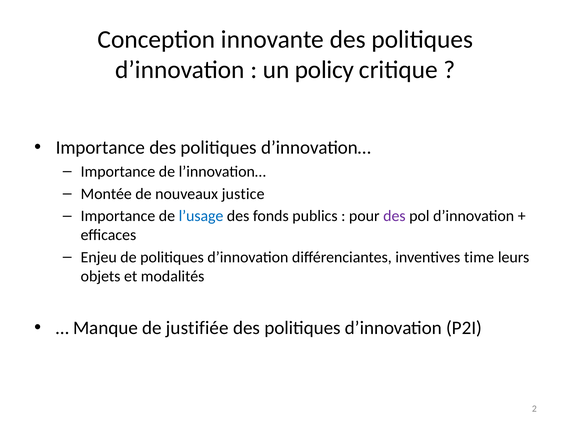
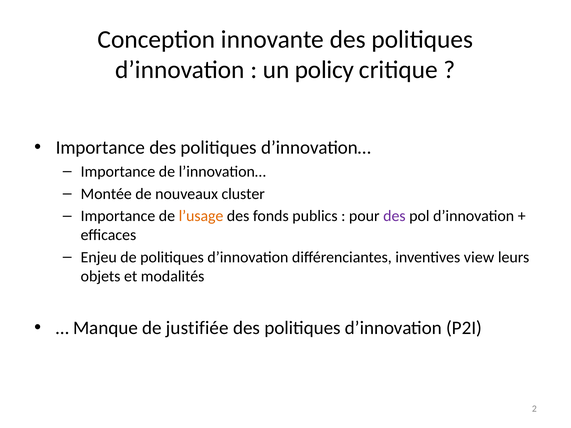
justice: justice -> cluster (243, 194)
l’usage colour: blue -> orange (201, 216)
time: time -> view (479, 257)
